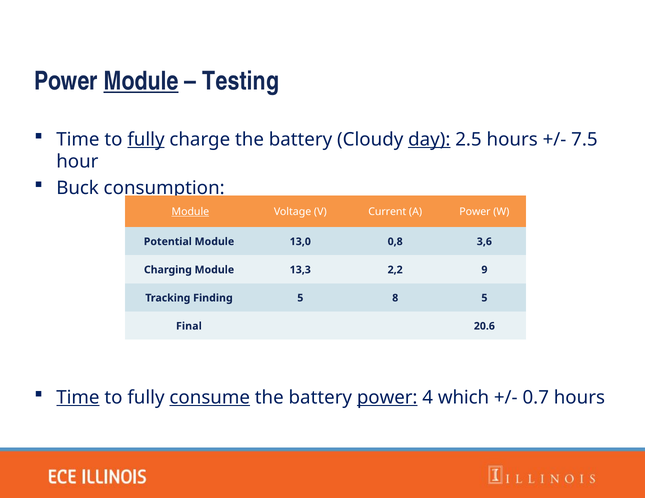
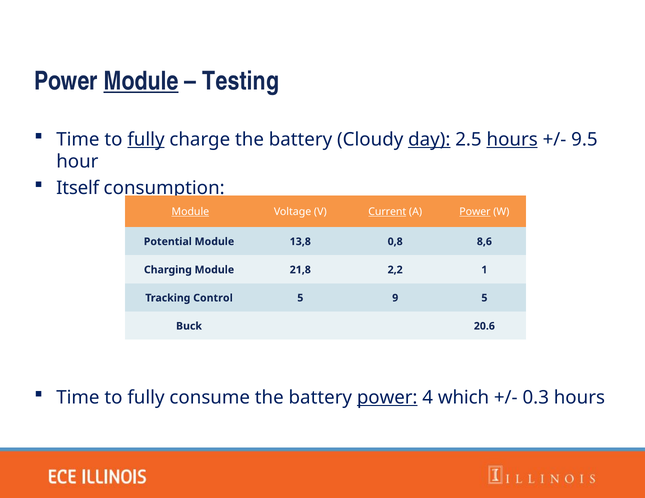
hours underline: none -> present (512, 139)
7.5: 7.5 -> 9.5 (584, 139)
Buck: Buck -> Itself (78, 188)
Current underline: none -> present (387, 212)
Power underline: none -> present (475, 212)
13,0: 13,0 -> 13,8 (300, 242)
3,6: 3,6 -> 8,6 (484, 242)
13,3: 13,3 -> 21,8 (300, 270)
9: 9 -> 1 (484, 270)
Finding: Finding -> Control (213, 298)
8: 8 -> 9 (395, 298)
Final: Final -> Buck (189, 326)
Time underline: present -> none (78, 398)
consume underline: present -> none (210, 398)
0.7: 0.7 -> 0.3 (536, 398)
